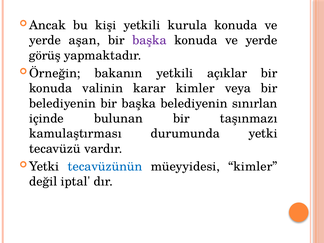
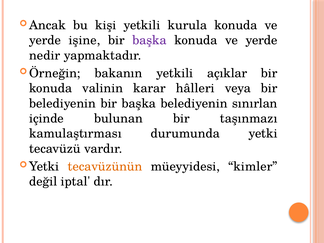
aşan: aşan -> işine (84, 40)
görüş: görüş -> nedir (45, 55)
karar kimler: kimler -> hâlleri (195, 88)
tecavüzünün colour: blue -> orange (105, 166)
